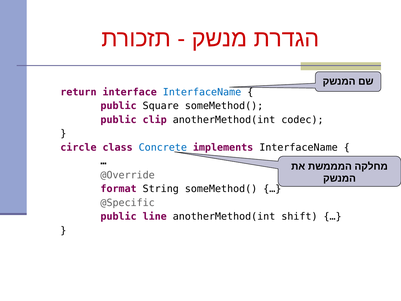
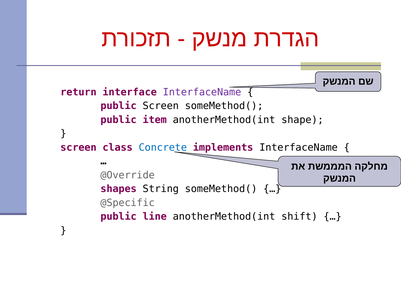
InterfaceName colour: blue -> purple (202, 92)
public Square: Square -> Screen (161, 106)
clip: clip -> item (155, 120)
codec: codec -> shape (302, 120)
circle: circle -> screen (78, 147)
format: format -> shapes (119, 189)
